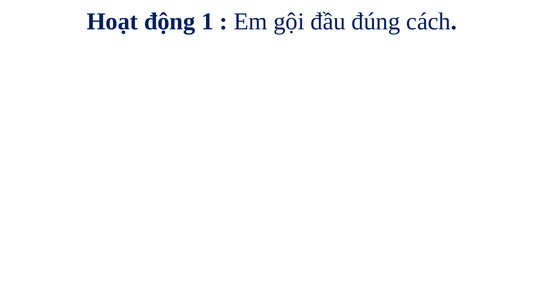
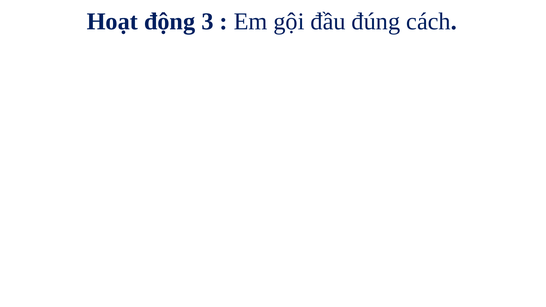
1: 1 -> 3 (207, 22)
